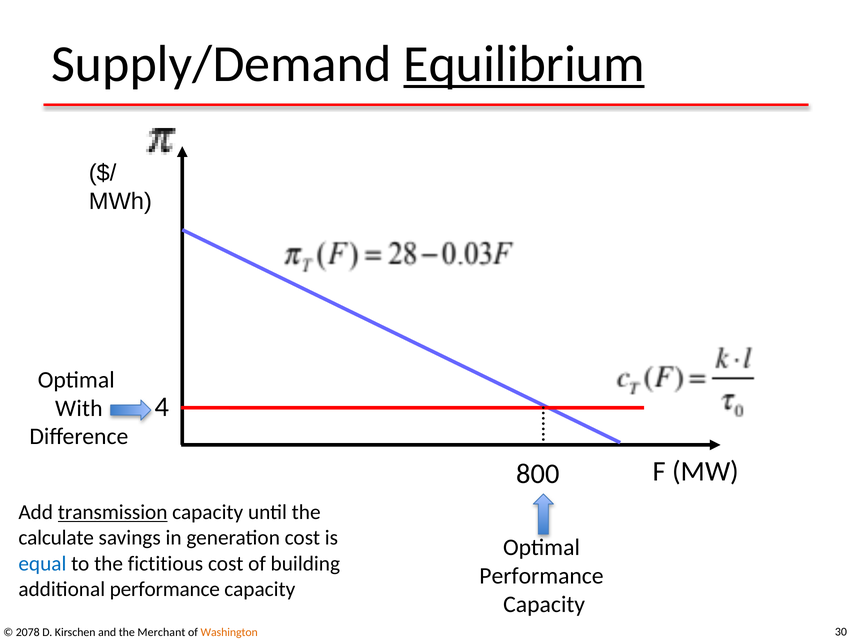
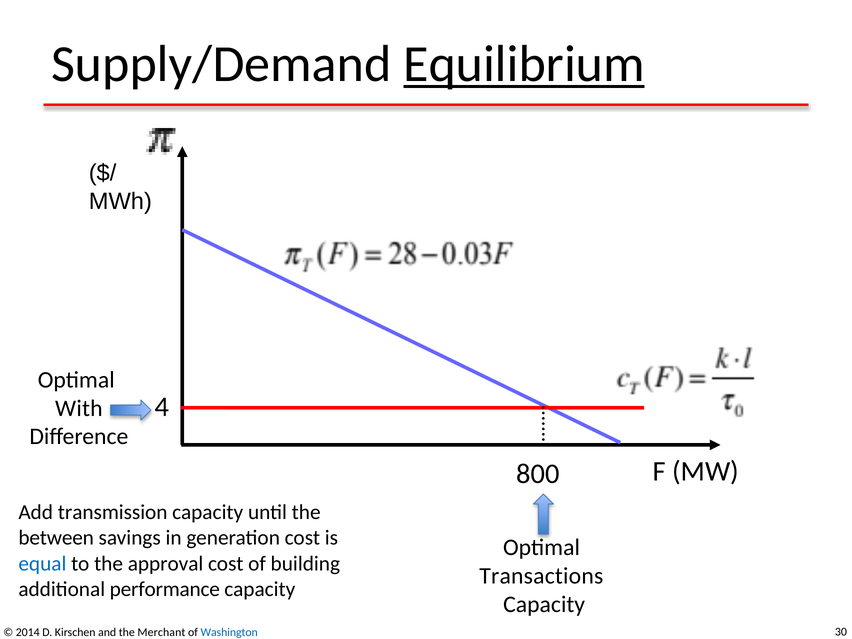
transmission underline: present -> none (113, 512)
calculate: calculate -> between (56, 538)
fictitious: fictitious -> approval (166, 564)
Performance: Performance -> Transactions (541, 576)
2078: 2078 -> 2014 (28, 633)
Washington colour: orange -> blue (229, 633)
